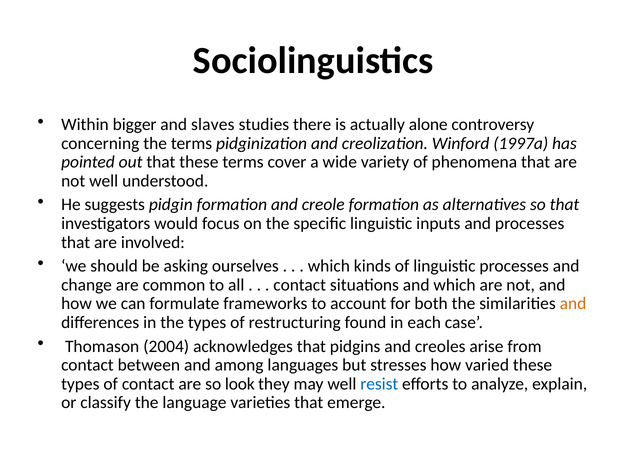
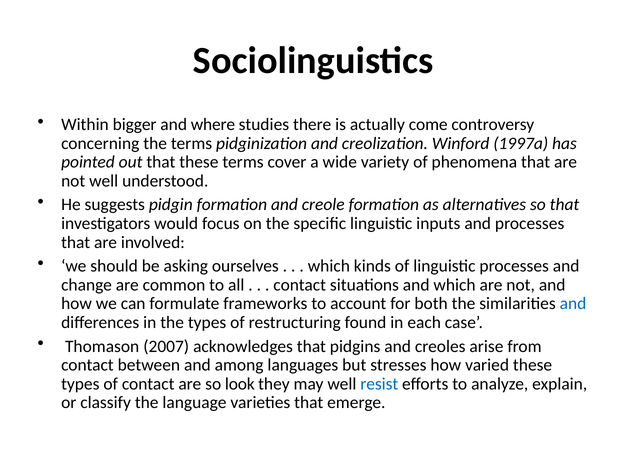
slaves: slaves -> where (213, 125)
alone: alone -> come (428, 125)
and colour: orange -> blue (573, 304)
2004: 2004 -> 2007 (166, 346)
